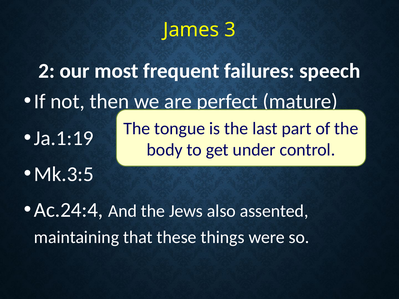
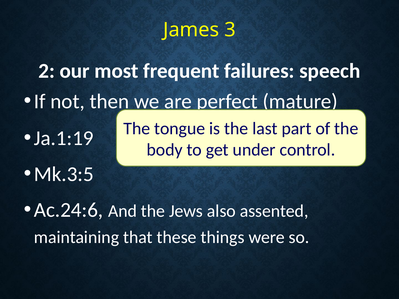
Ac.24:4: Ac.24:4 -> Ac.24:6 (69, 210)
